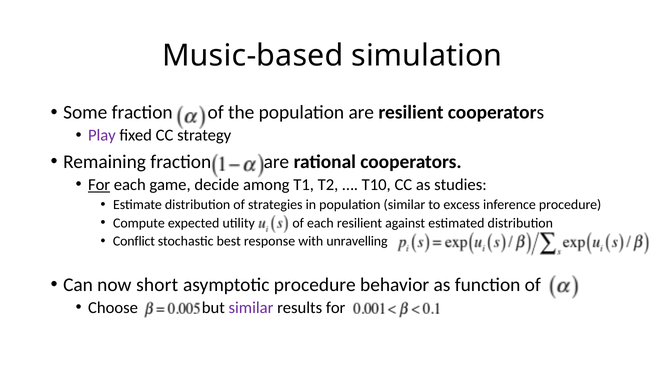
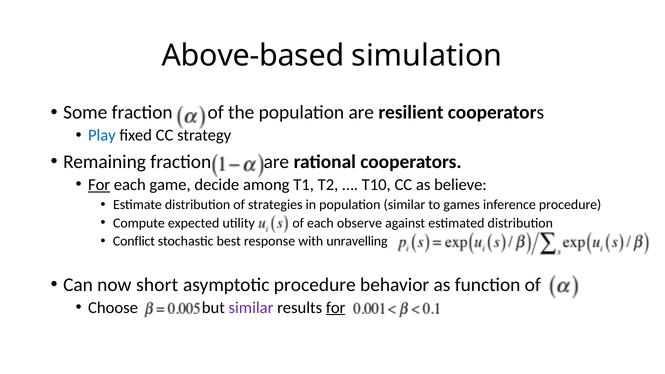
Music-based: Music-based -> Above-based (253, 56)
Play colour: purple -> blue (102, 135)
studies: studies -> believe (460, 185)
excess: excess -> games (462, 205)
each resilient: resilient -> observe (359, 223)
for underline: none -> present (336, 308)
